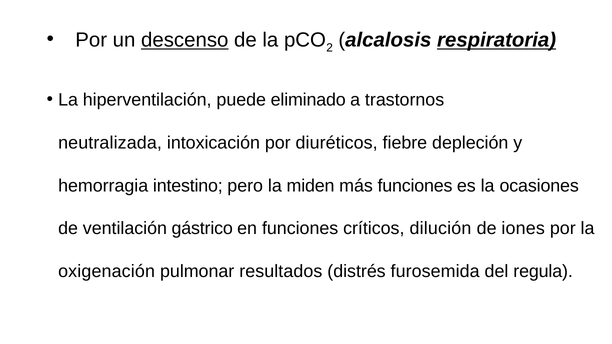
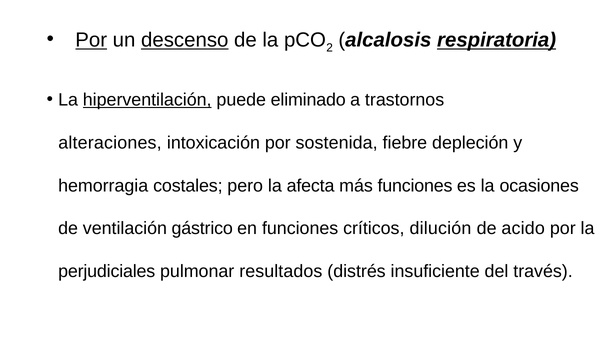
Por underline: none -> present (91, 40)
hiperventilación underline: none -> present (147, 100)
neutralizada: neutralizada -> alteraciones (110, 143)
diuréticos: diuréticos -> sostenida (337, 143)
intestino: intestino -> costales (188, 186)
miden: miden -> afecta (311, 186)
iones: iones -> acido (523, 229)
oxigenación: oxigenación -> perjudiciales (107, 272)
furosemida: furosemida -> insuficiente (435, 272)
regula: regula -> través (543, 272)
